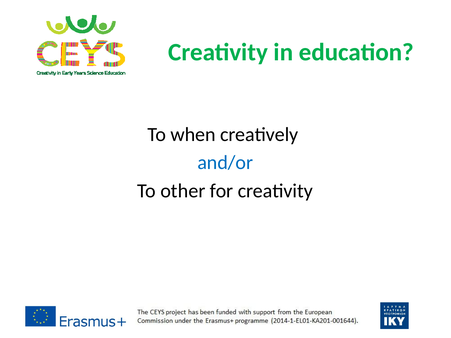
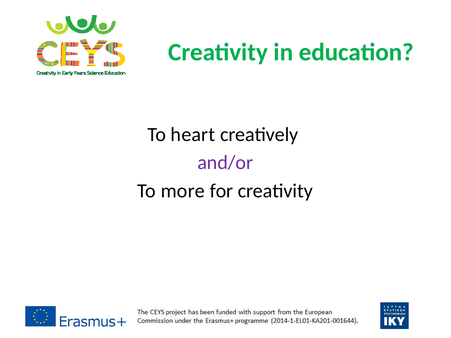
when: when -> heart (193, 135)
and/or colour: blue -> purple (225, 163)
other: other -> more (183, 191)
